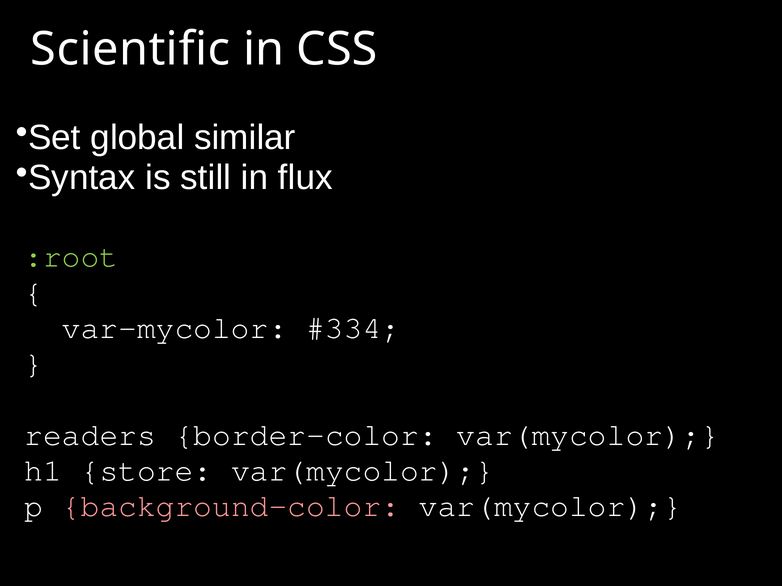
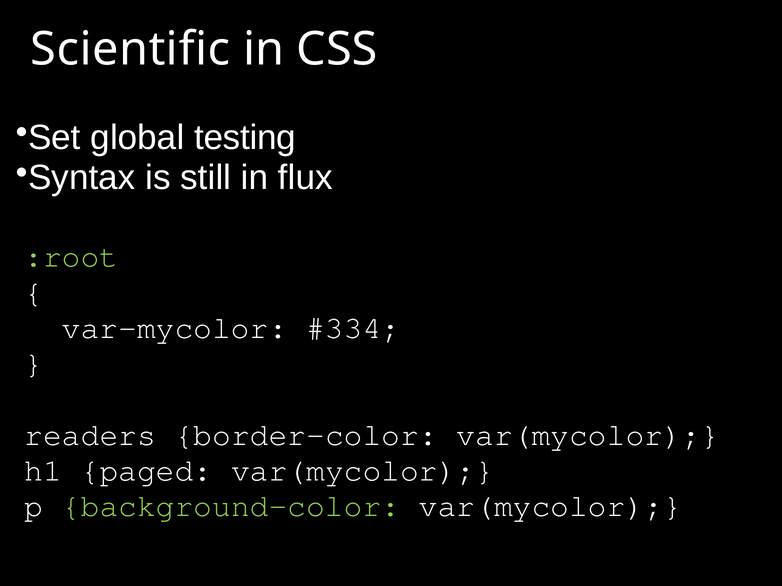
similar: similar -> testing (245, 138)
store: store -> paged (146, 471)
background-color colour: pink -> light green (231, 506)
